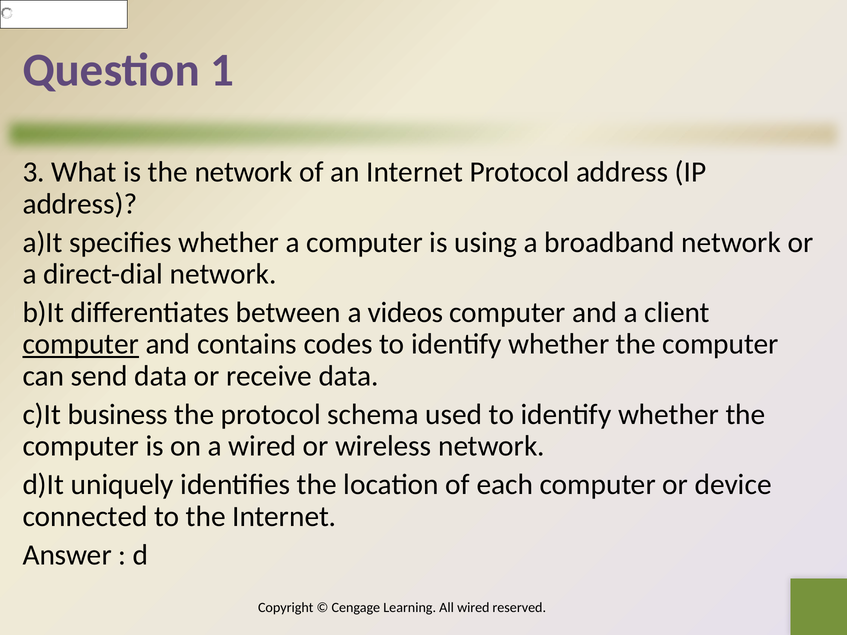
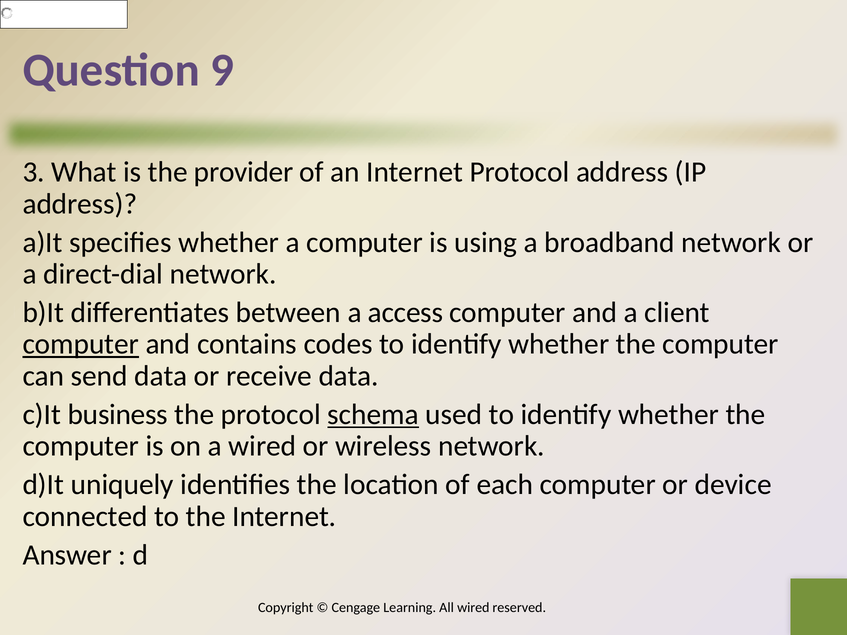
1: 1 -> 9 (222, 70)
the network: network -> provider (244, 172)
videos: videos -> access (406, 313)
schema underline: none -> present (373, 415)
